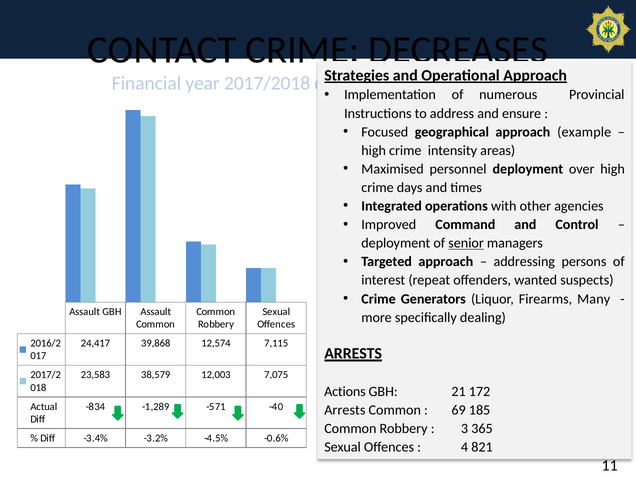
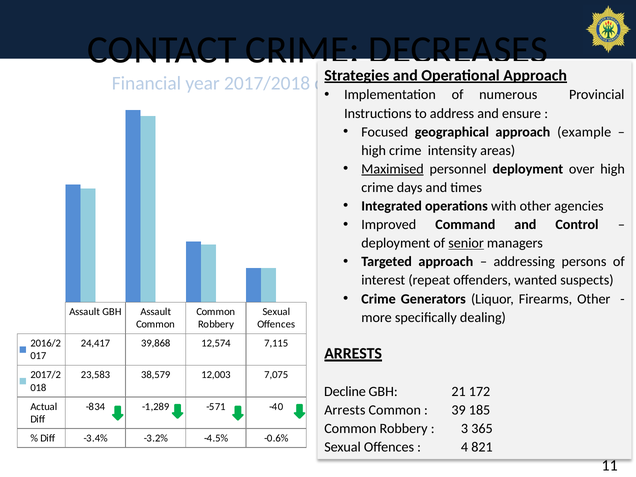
Maximised underline: none -> present (393, 169)
Firearms Many: Many -> Other (594, 299)
Actions: Actions -> Decline (345, 392)
69: 69 -> 39 (459, 410)
